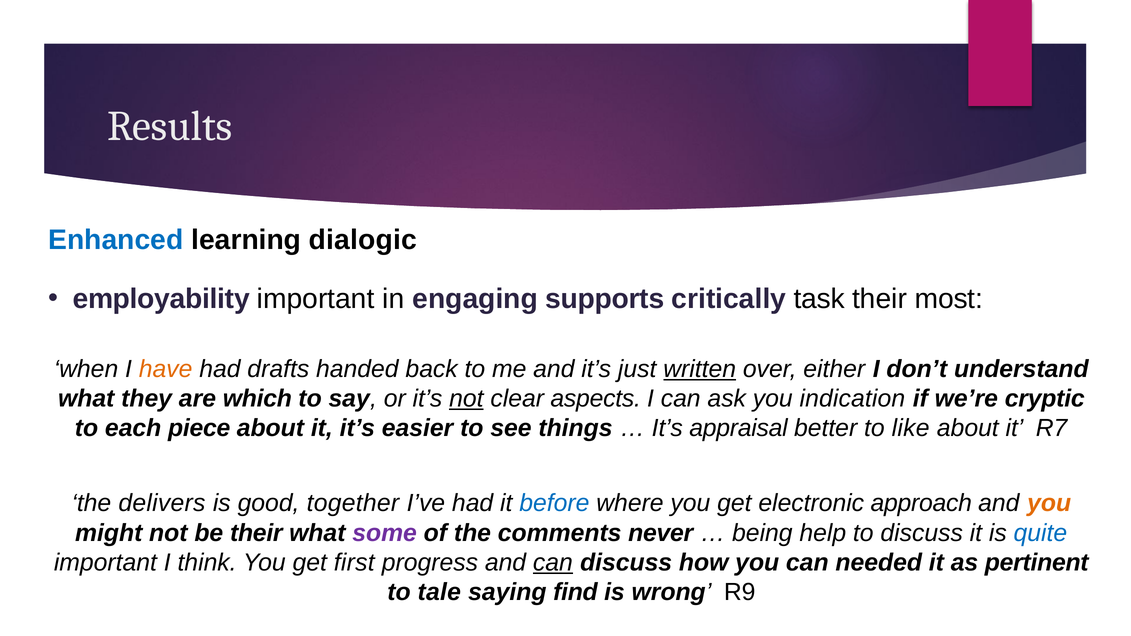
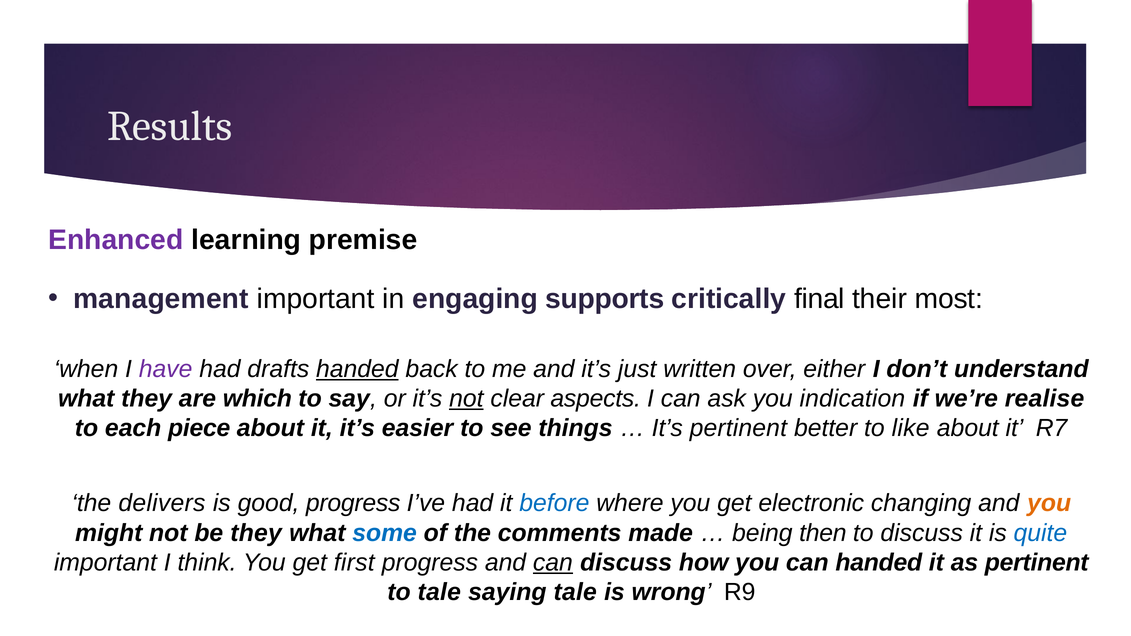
Enhanced colour: blue -> purple (116, 240)
dialogic: dialogic -> premise (363, 240)
employability: employability -> management (161, 299)
task: task -> final (819, 299)
have colour: orange -> purple (166, 369)
handed underline: none -> present (357, 369)
written underline: present -> none (700, 369)
cryptic: cryptic -> realise (1045, 399)
It’s appraisal: appraisal -> pertinent (738, 428)
good together: together -> progress (353, 503)
approach: approach -> changing (921, 503)
be their: their -> they (256, 533)
some colour: purple -> blue (385, 533)
never: never -> made (661, 533)
help: help -> then (823, 533)
can needed: needed -> handed (879, 563)
saying find: find -> tale (575, 592)
